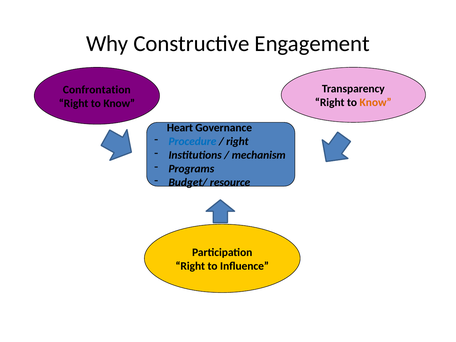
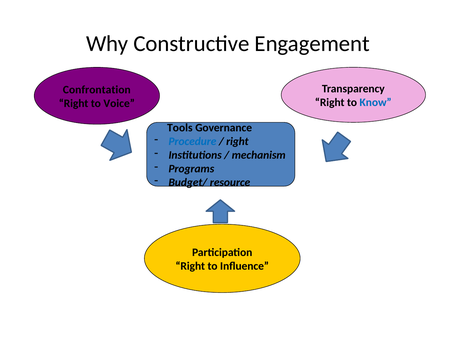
Know colour: orange -> blue (376, 102)
Know: Know -> Voice (119, 103)
Heart: Heart -> Tools (180, 128)
